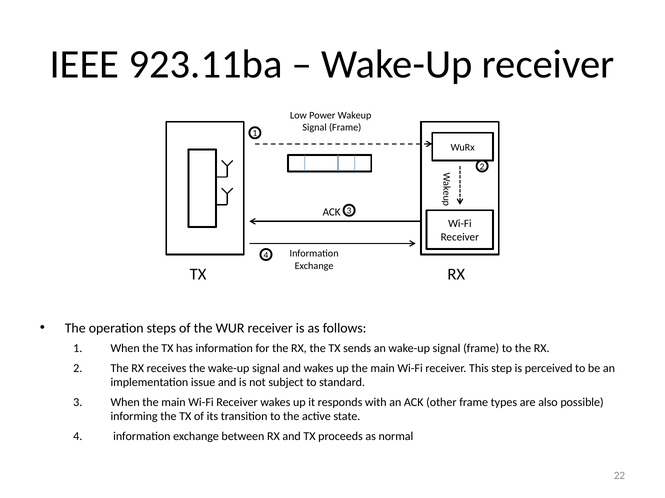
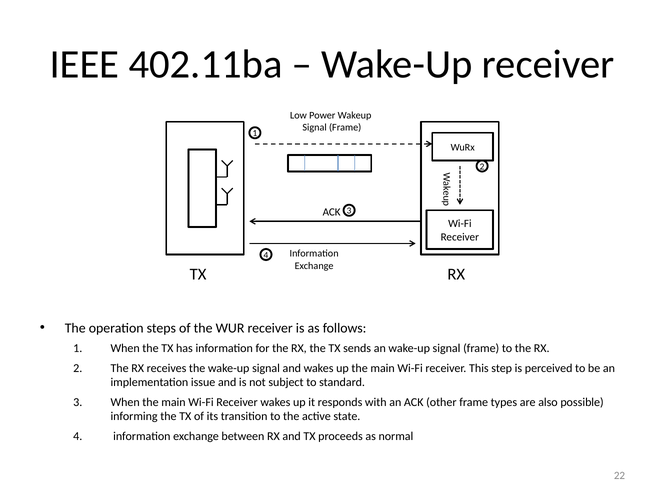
923.11ba: 923.11ba -> 402.11ba (206, 64)
